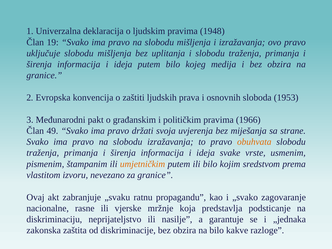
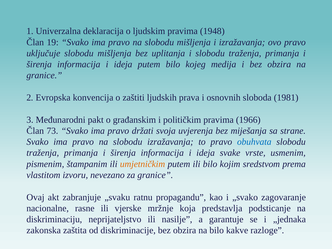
1953: 1953 -> 1981 (286, 98)
49: 49 -> 73 (52, 131)
obuhvata colour: orange -> blue (254, 142)
